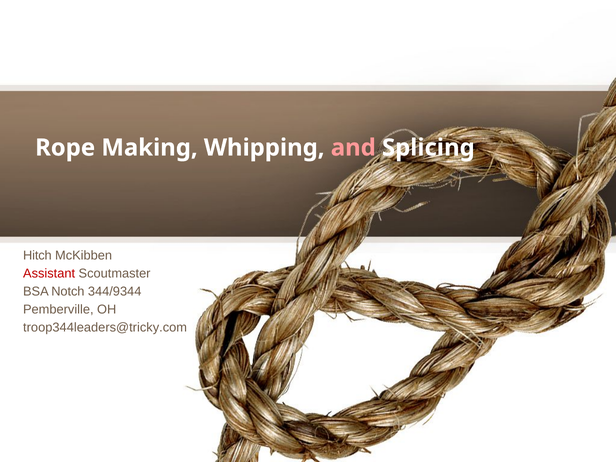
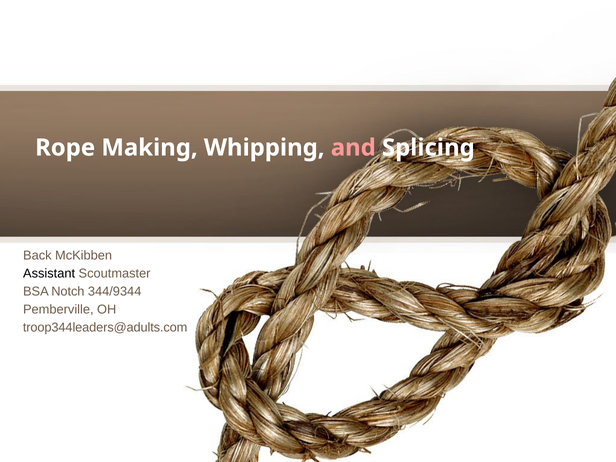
Hitch: Hitch -> Back (37, 255)
Assistant colour: red -> black (49, 274)
troop344leaders@tricky.com: troop344leaders@tricky.com -> troop344leaders@adults.com (105, 328)
